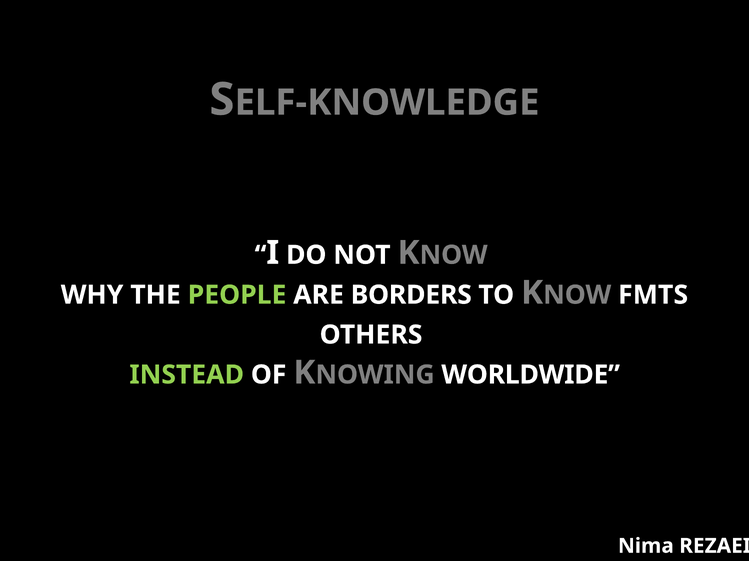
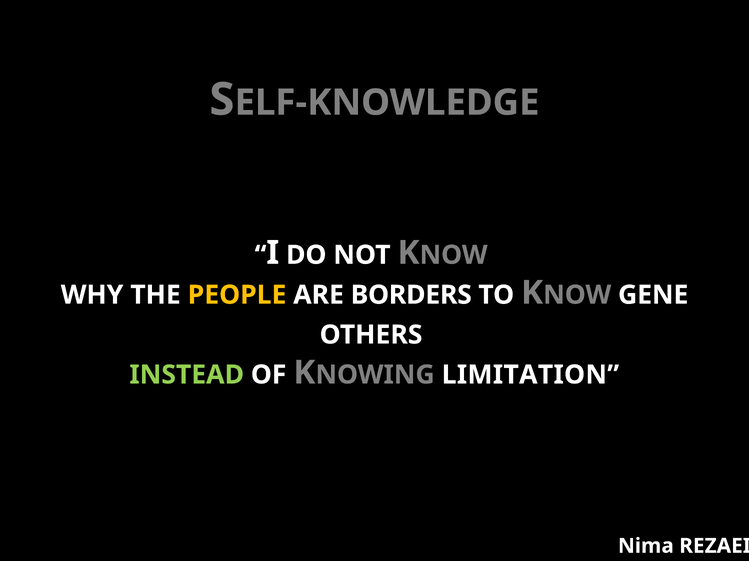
PEOPLE colour: light green -> yellow (237, 295)
FMTS: FMTS -> GENE (653, 295)
WORLDWIDE: WORLDWIDE -> LIMITATION (530, 375)
